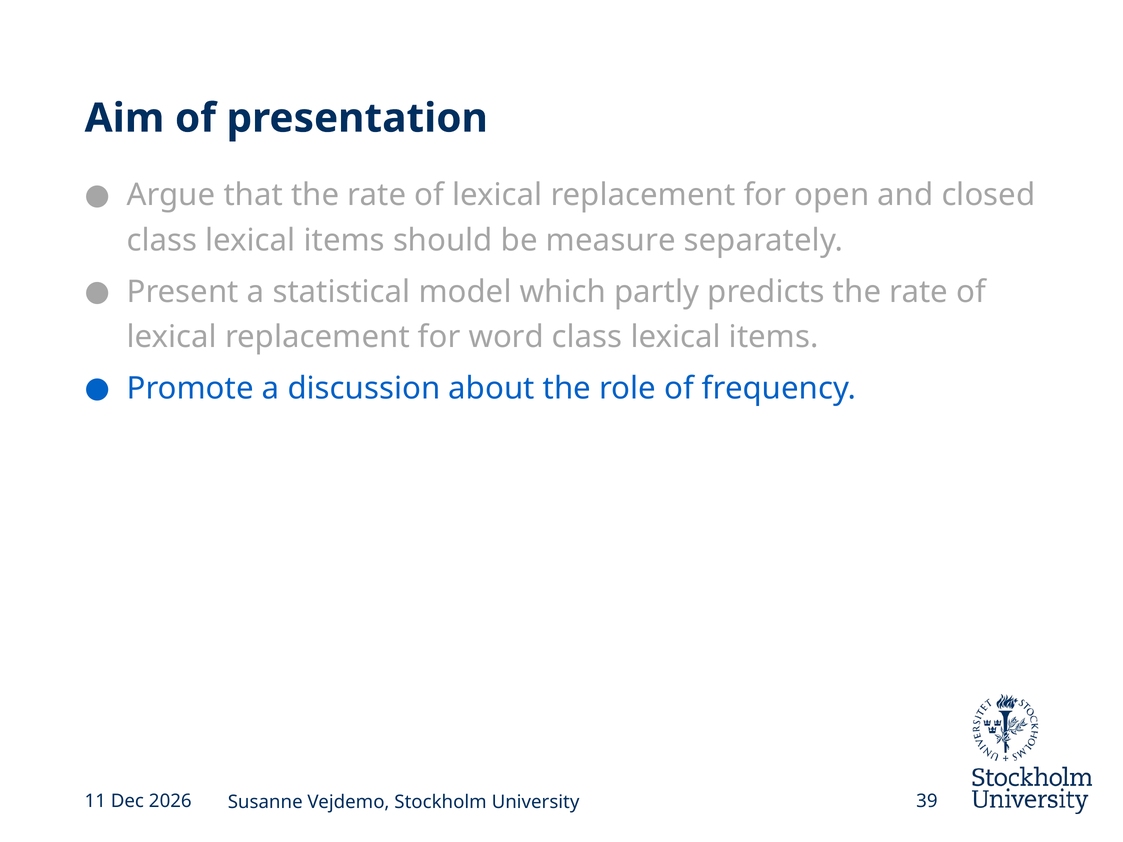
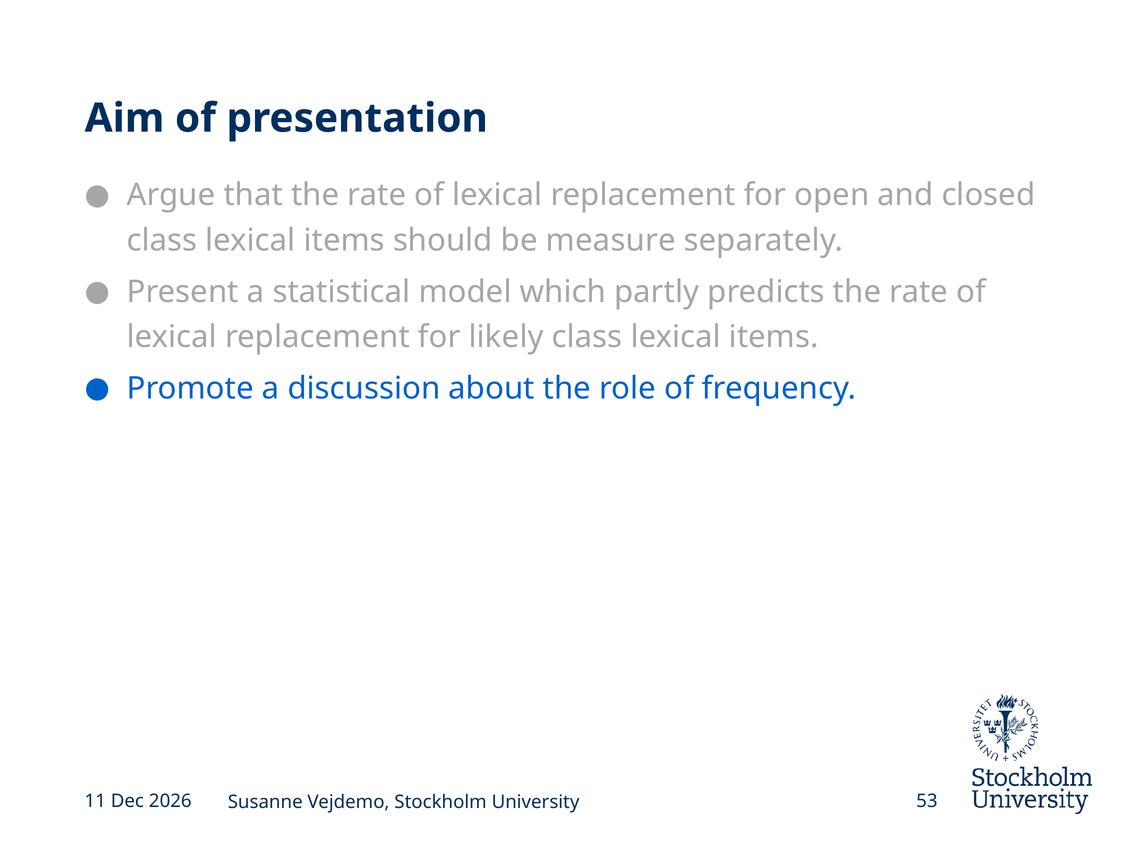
word: word -> likely (506, 337)
39: 39 -> 53 (927, 801)
